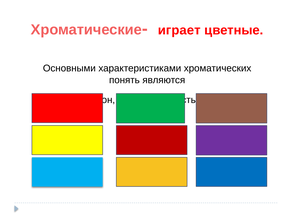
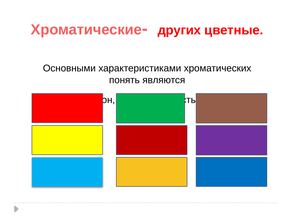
играет: играет -> других (179, 30)
